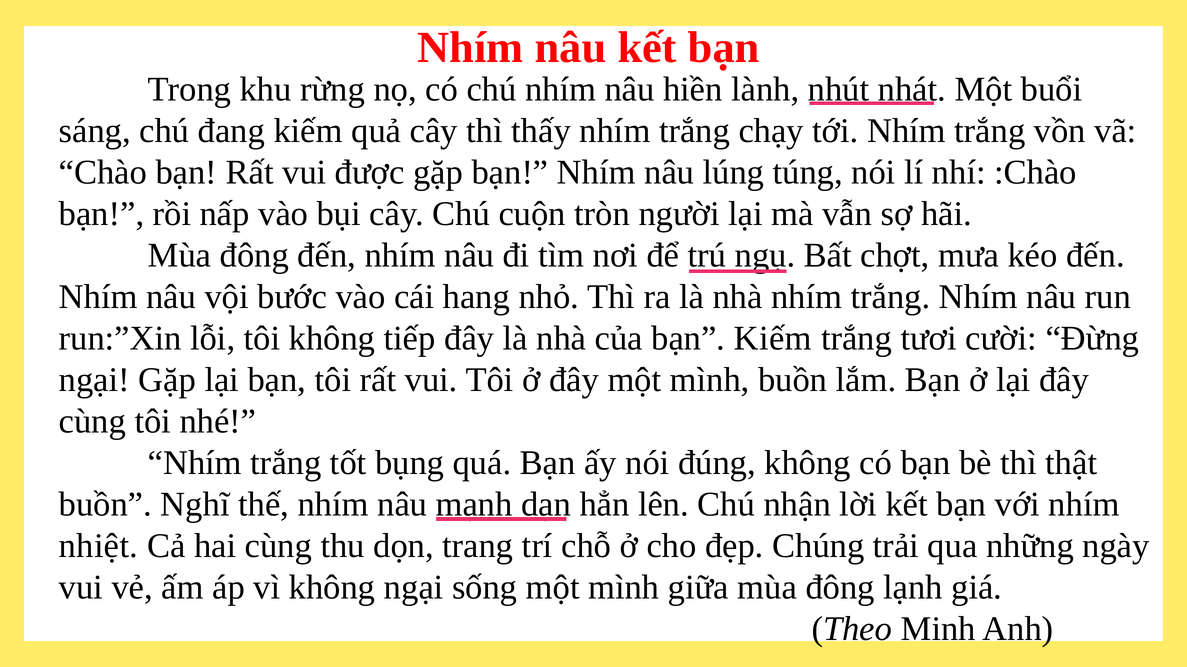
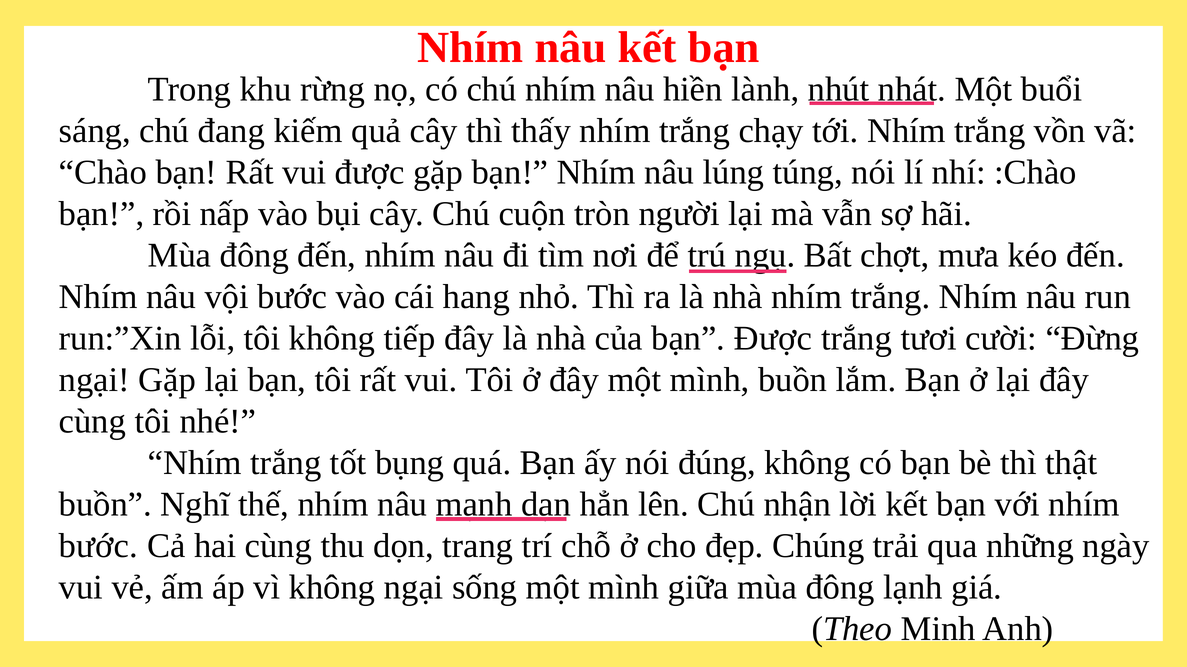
bạn Kiếm: Kiếm -> Được (773, 339)
nhiệt: nhiệt -> bước (99, 547)
